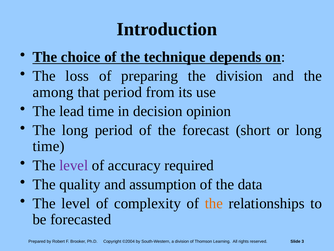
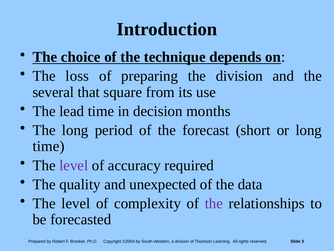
among: among -> several (53, 92)
that period: period -> square (123, 92)
opinion: opinion -> months (208, 111)
assumption: assumption -> unexpected (163, 184)
the colour: orange -> purple (214, 203)
